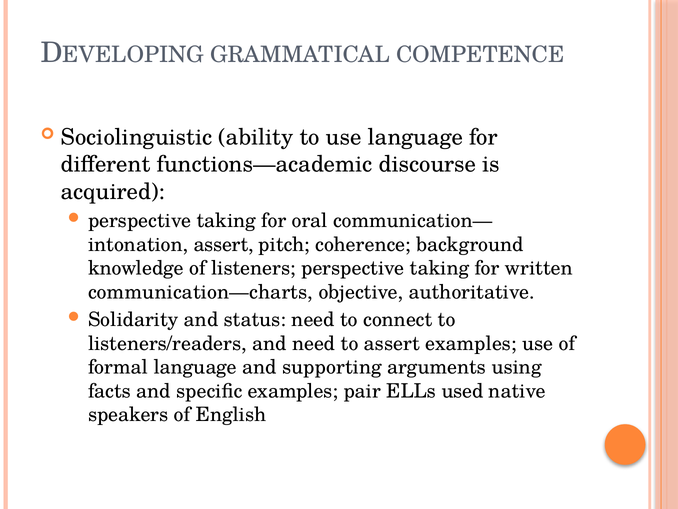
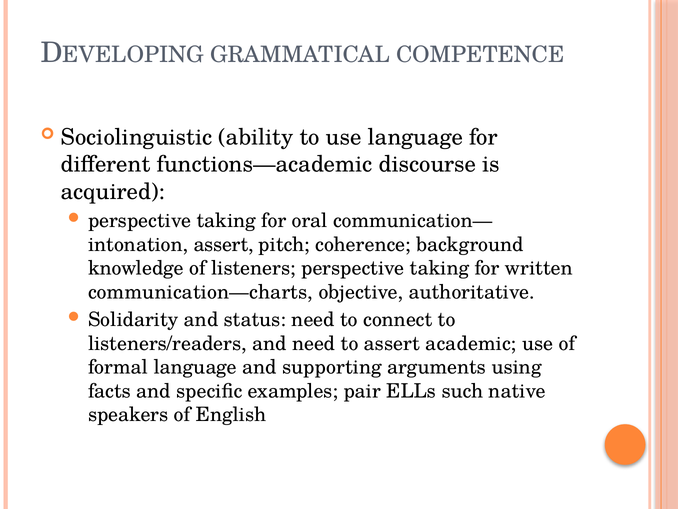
assert examples: examples -> academic (471, 343)
used: used -> such (462, 391)
